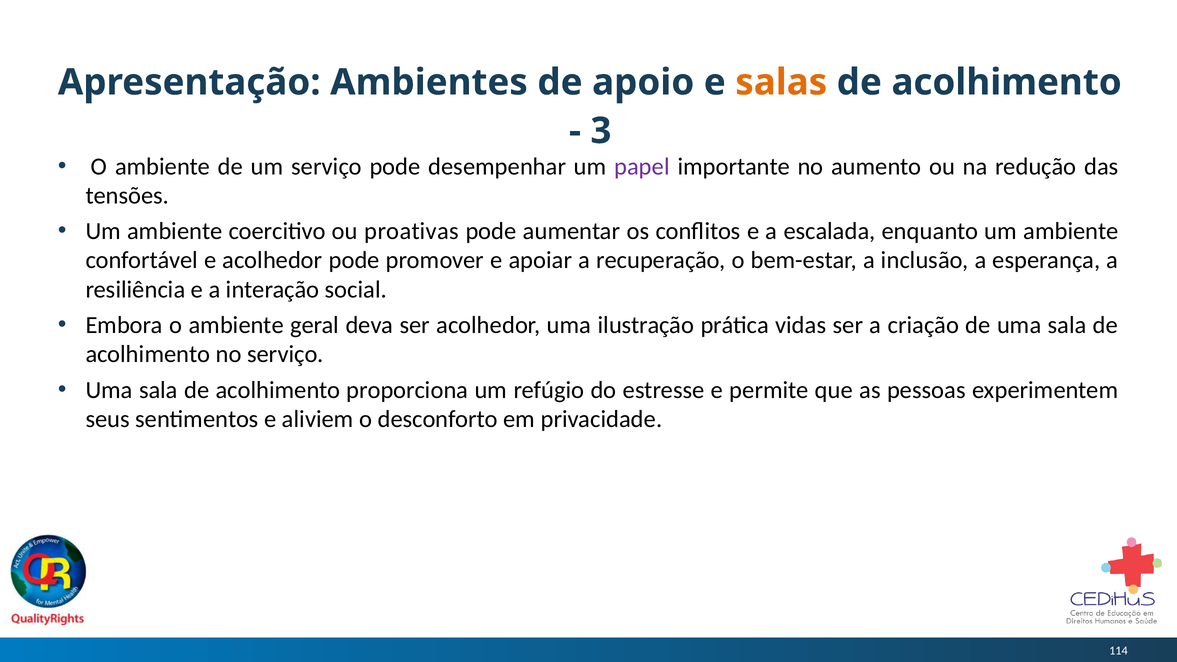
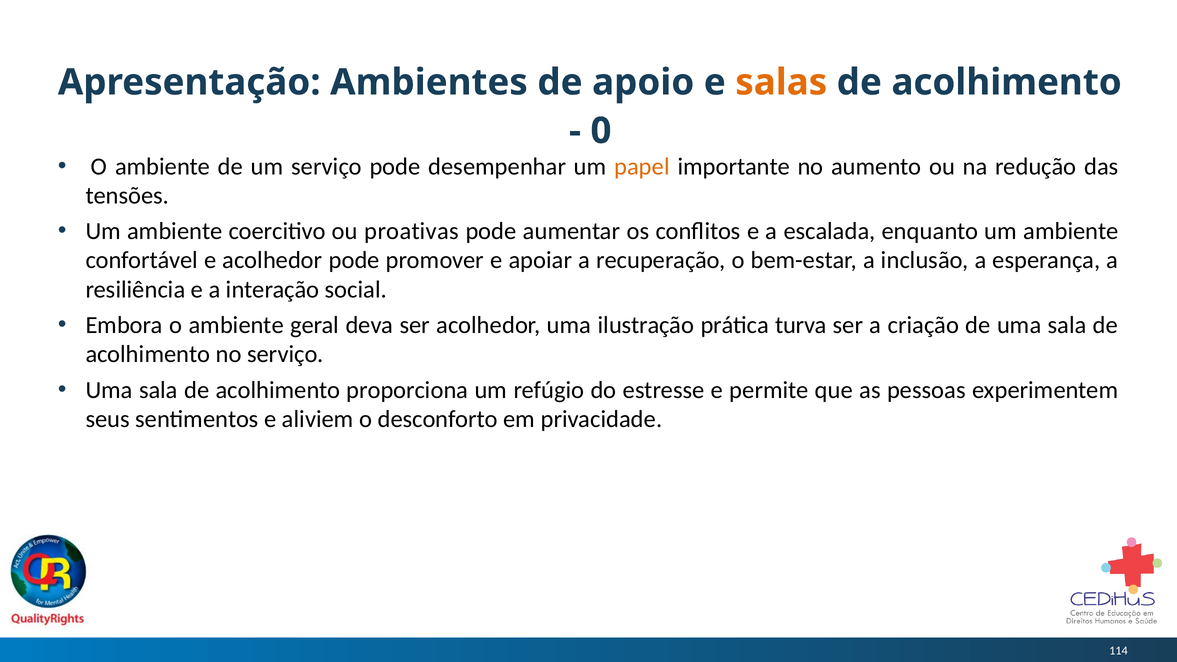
3: 3 -> 0 (601, 131)
papel colour: purple -> orange (642, 166)
vidas: vidas -> turva (801, 325)
